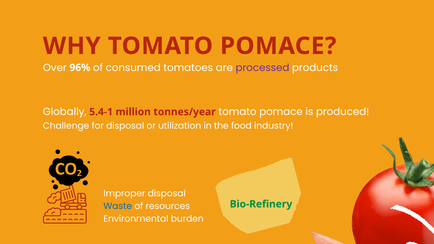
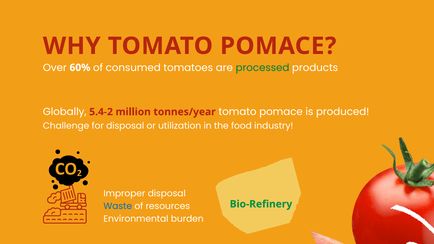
96%: 96% -> 60% (80, 68)
processed colour: purple -> green (262, 68)
5.4-1: 5.4-1 -> 5.4-2 (101, 112)
